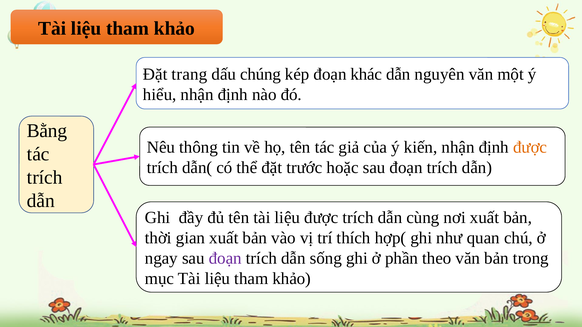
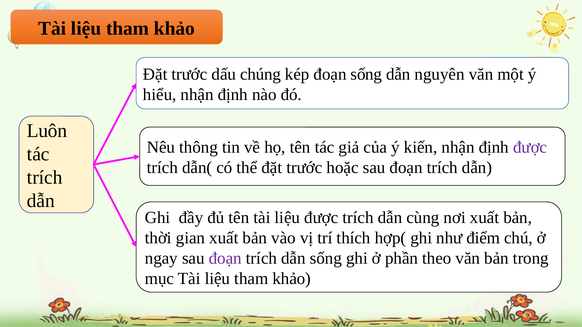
trang: trang -> trước (190, 74)
đoạn khác: khác -> sống (366, 74)
Bằng: Bằng -> Luôn (47, 131)
được colour: orange -> purple (530, 147)
quan: quan -> điểm (483, 238)
